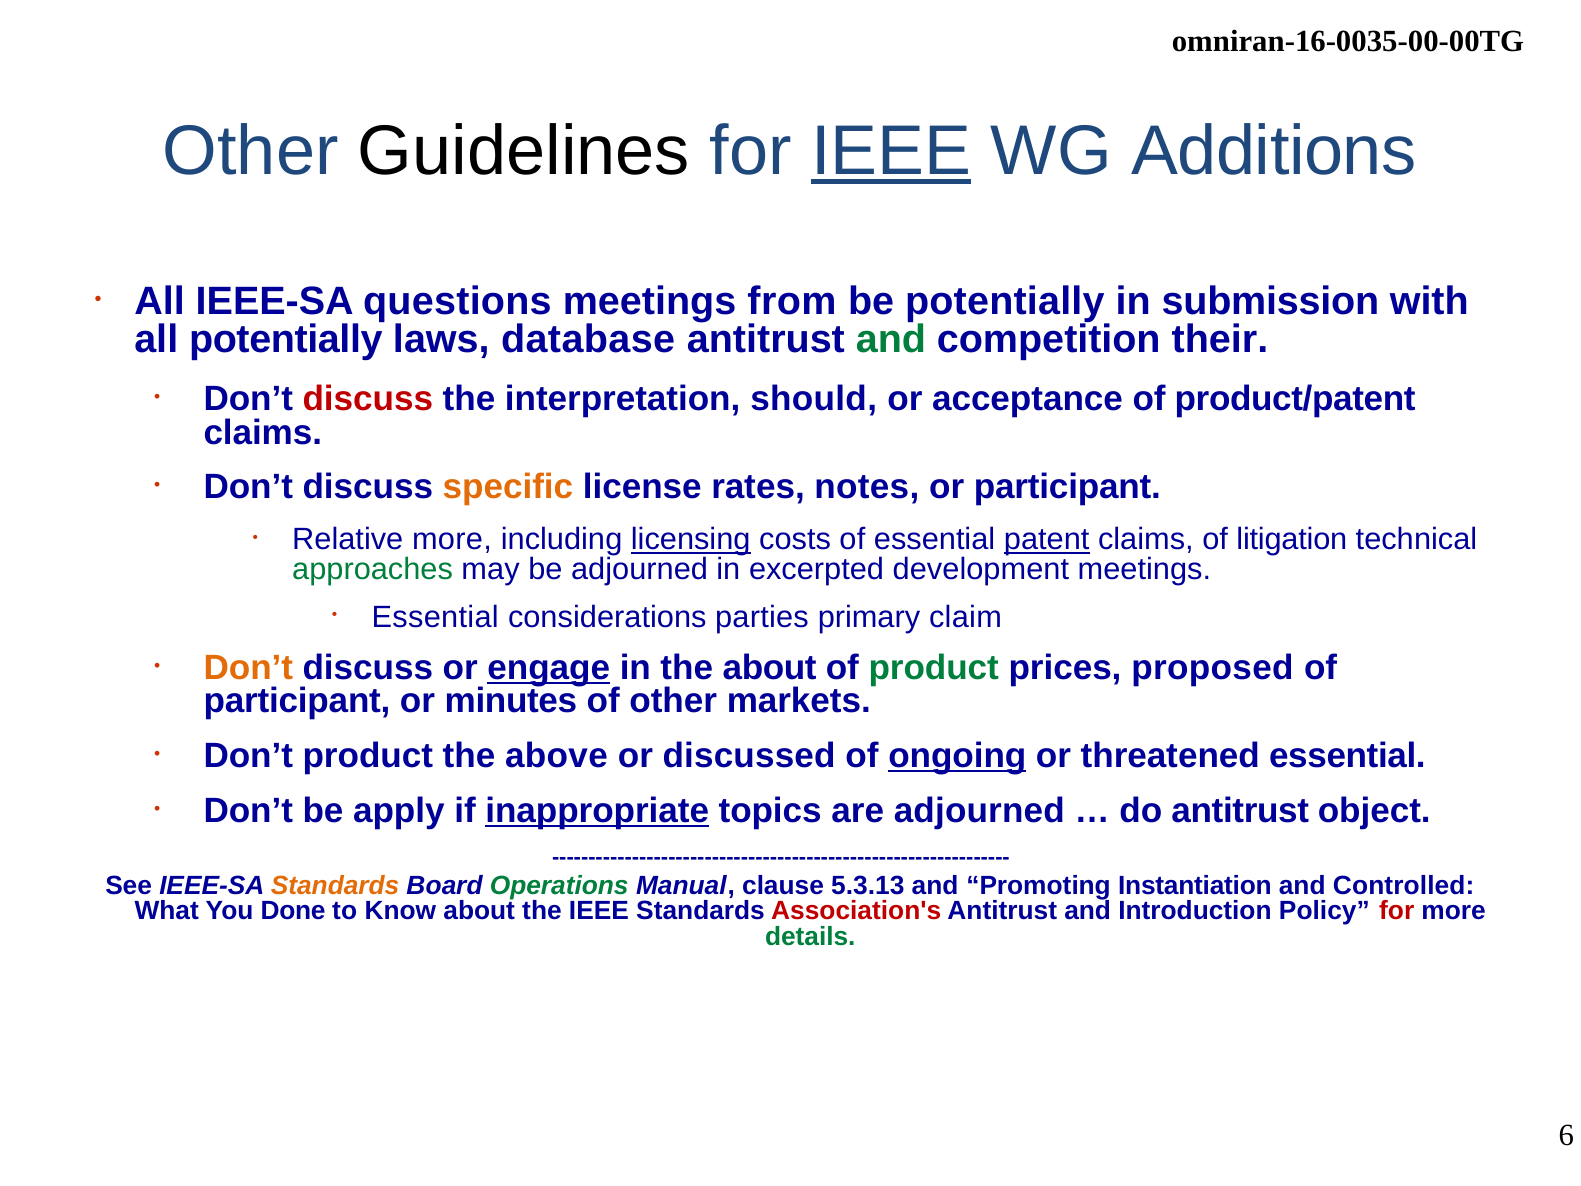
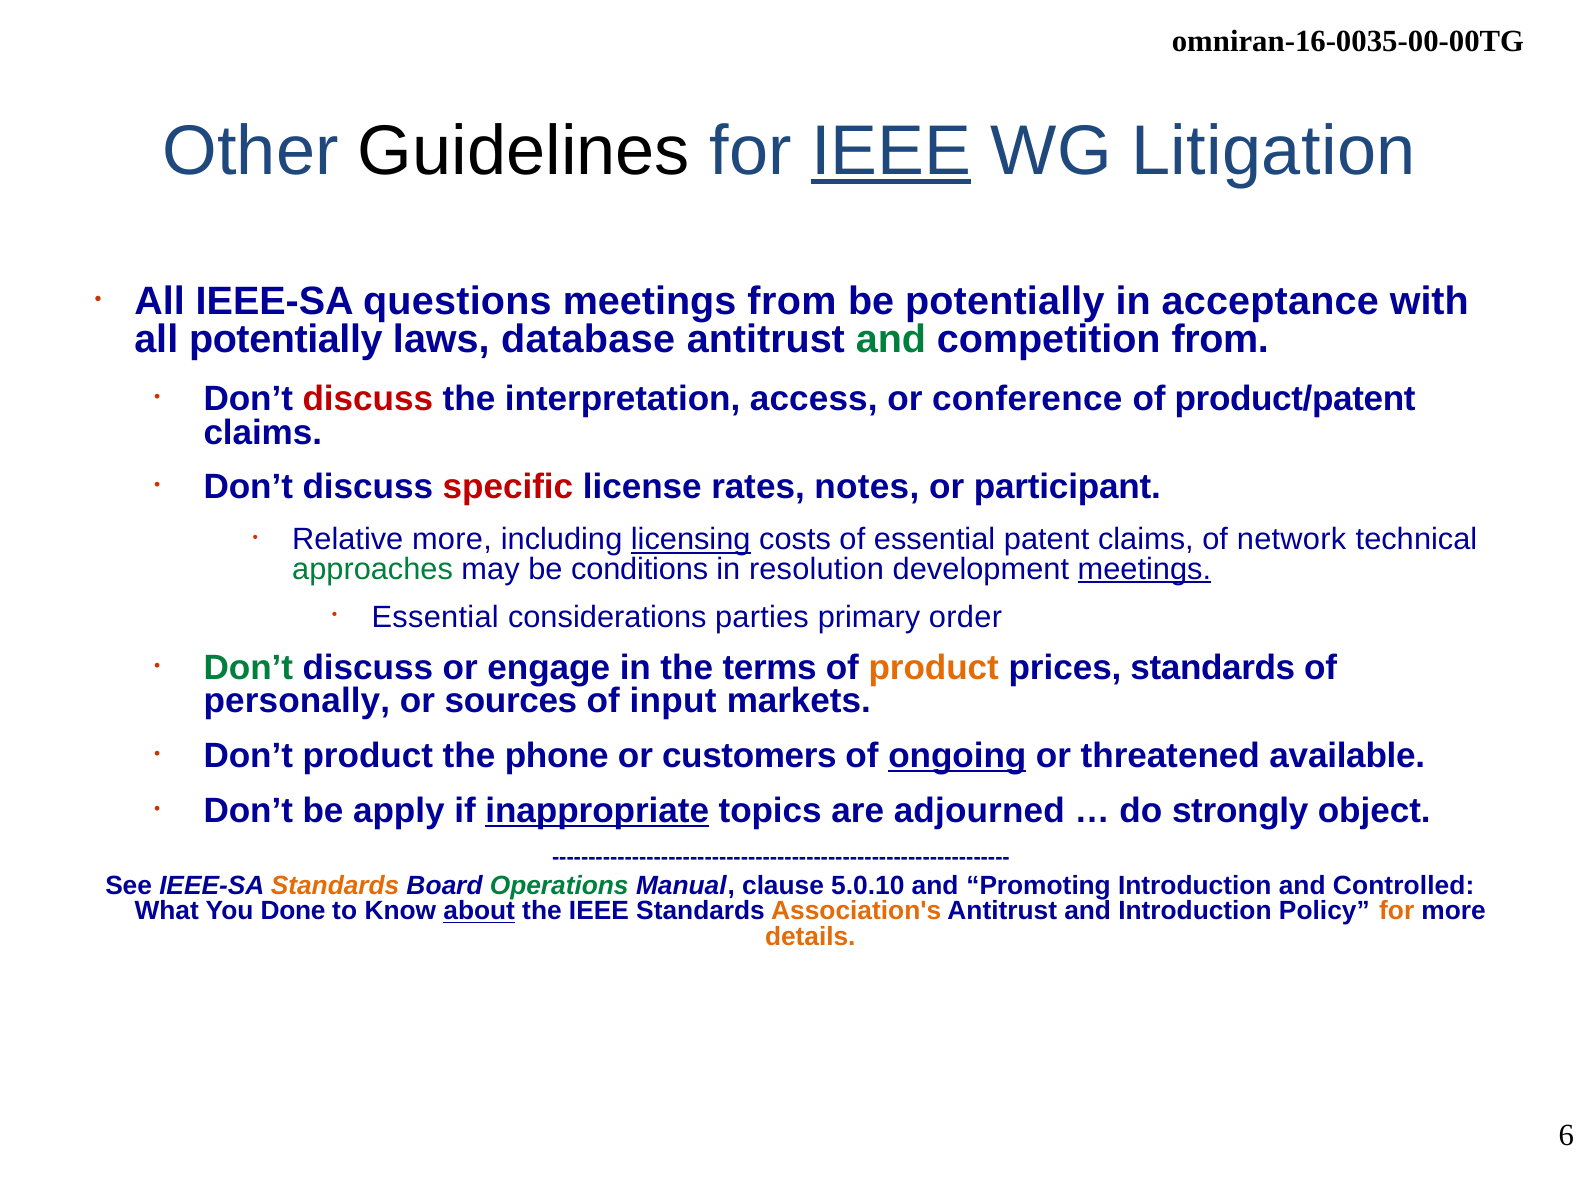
Additions: Additions -> Litigation (1274, 151)
submission: submission -> acceptance (1270, 302)
competition their: their -> from (1220, 340)
should: should -> access (814, 399)
acceptance: acceptance -> conference (1027, 399)
specific colour: orange -> red (508, 487)
patent underline: present -> none (1047, 539)
litigation: litigation -> network (1292, 539)
be adjourned: adjourned -> conditions (640, 569)
excerpted: excerpted -> resolution (816, 569)
meetings underline: none -> present (1144, 569)
claim: claim -> order (965, 617)
Don’t colour: orange -> green (248, 667)
engage underline: present -> none (549, 667)
the about: about -> terms (770, 667)
product colour: green -> orange (934, 667)
prices proposed: proposed -> standards (1213, 667)
participant: participant -> personally (297, 701)
minutes: minutes -> sources (511, 701)
of other: other -> input (673, 701)
above: above -> phone (557, 756)
discussed: discussed -> customers (749, 756)
threatened essential: essential -> available (1347, 756)
do antitrust: antitrust -> strongly (1240, 811)
5.3.13: 5.3.13 -> 5.0.10 (868, 886)
Promoting Instantiation: Instantiation -> Introduction (1195, 886)
about underline: none -> present (479, 911)
Association's colour: red -> orange (856, 911)
for colour: red -> orange (1397, 911)
details colour: green -> orange (810, 936)
